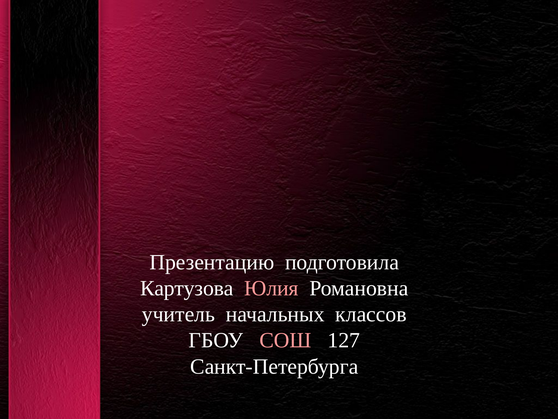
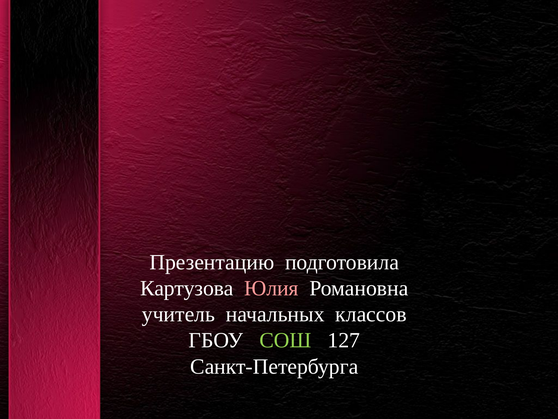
СОШ colour: pink -> light green (285, 340)
